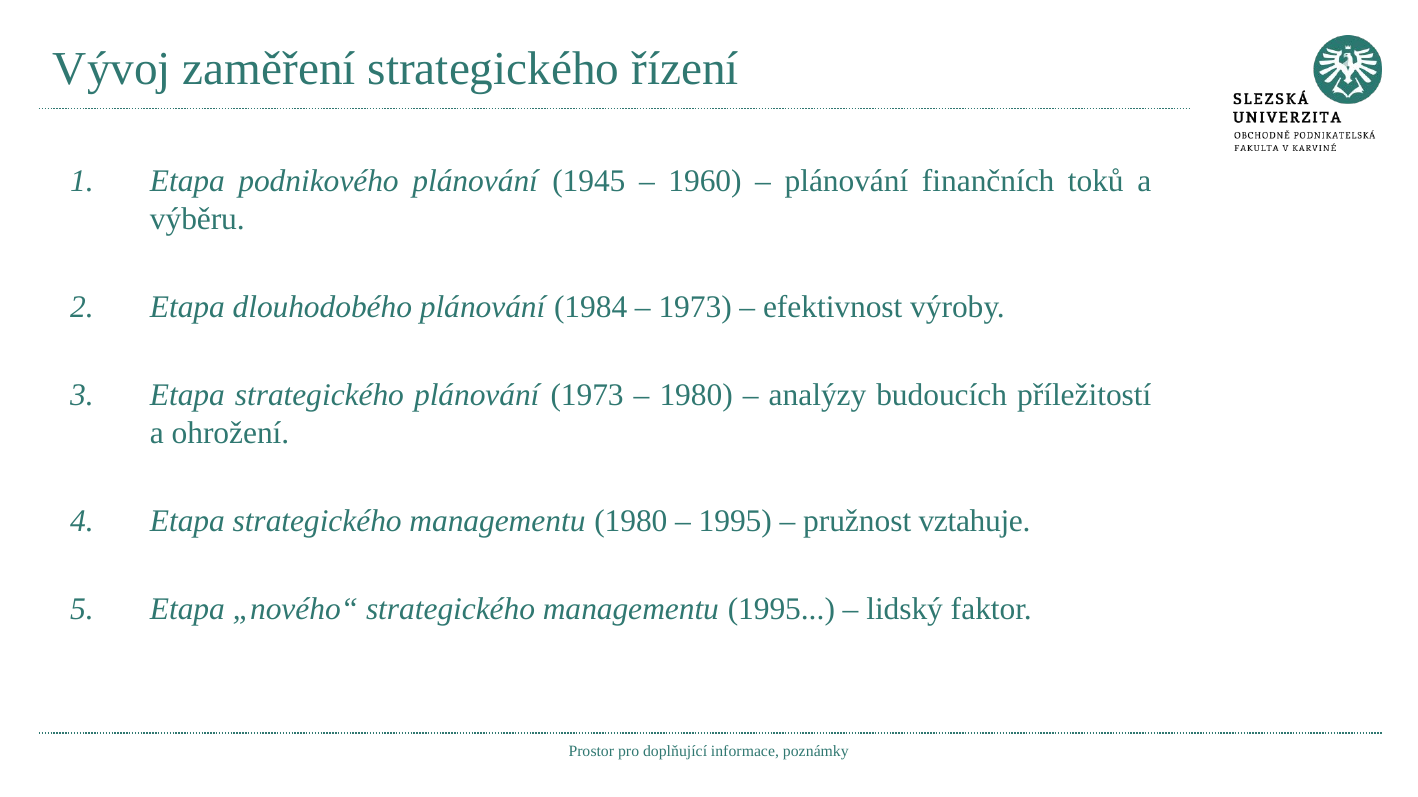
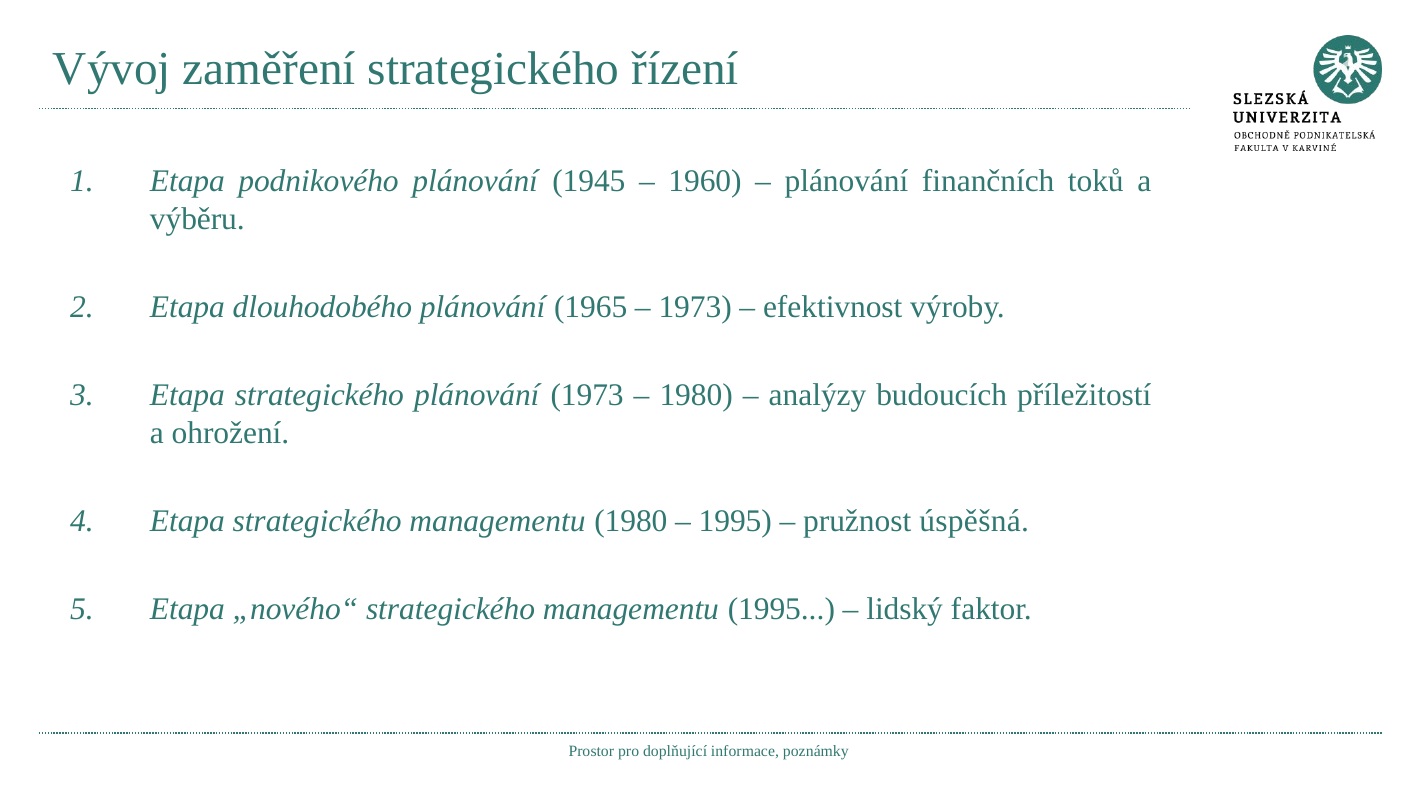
1984: 1984 -> 1965 (591, 307)
vztahuje: vztahuje -> úspěšná (974, 522)
